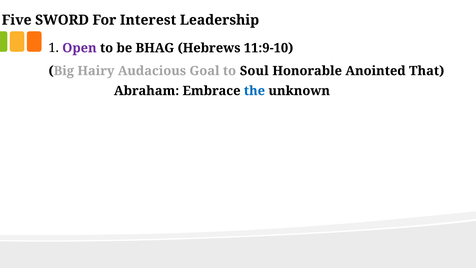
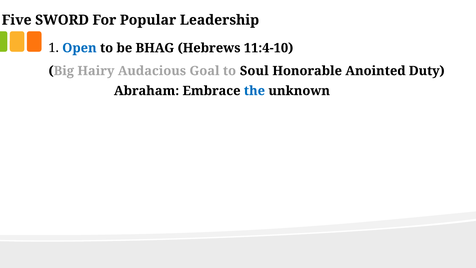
Interest: Interest -> Popular (148, 20)
Open colour: purple -> blue (79, 48)
11:9-10: 11:9-10 -> 11:4-10 (269, 48)
That: That -> Duty (427, 71)
